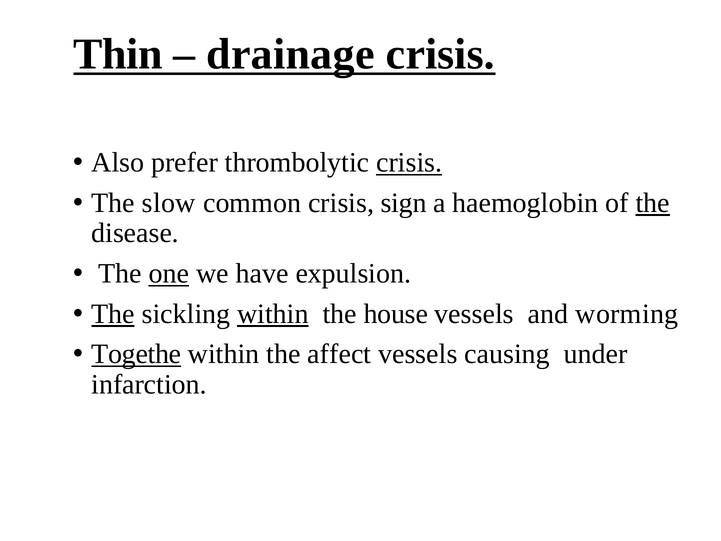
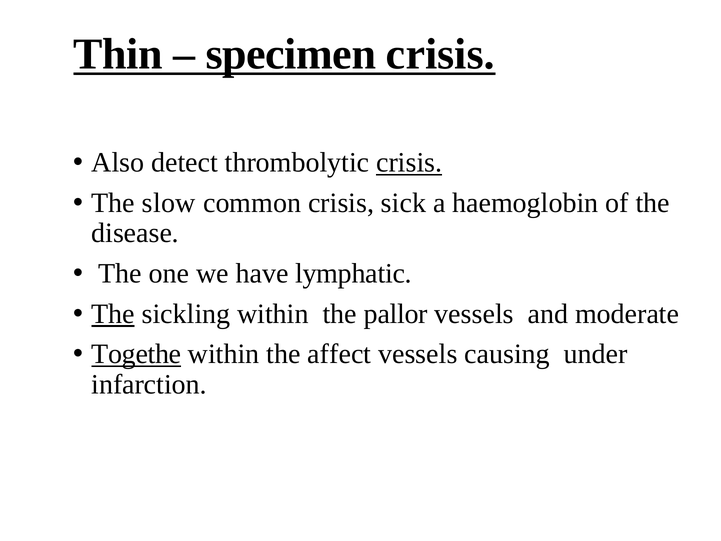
drainage: drainage -> specimen (291, 54)
prefer: prefer -> detect (185, 163)
sign: sign -> sick (404, 203)
the underline: present -> none (653, 203)
one underline: present -> none (169, 273)
expulsion: expulsion -> lymphatic (353, 273)
within underline: present -> none (273, 314)
house: house -> pallor (396, 314)
worming: worming -> moderate (627, 314)
